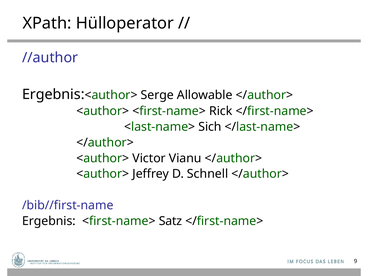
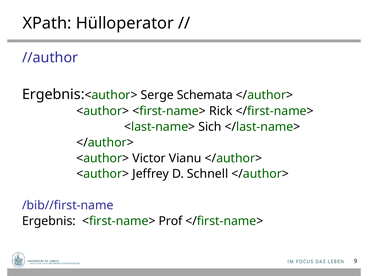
Allowable: Allowable -> Schemata (205, 95)
Satz: Satz -> Prof (171, 221)
